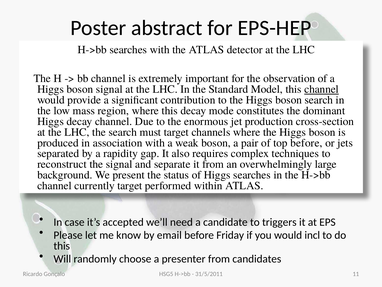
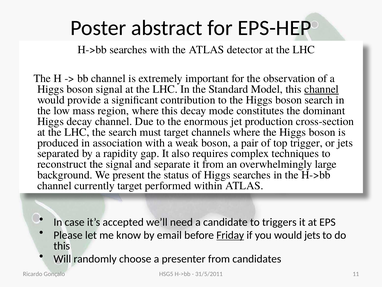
top before: before -> trigger (306, 143)
Friday underline: none -> present (230, 235)
would incl: incl -> jets (312, 235)
